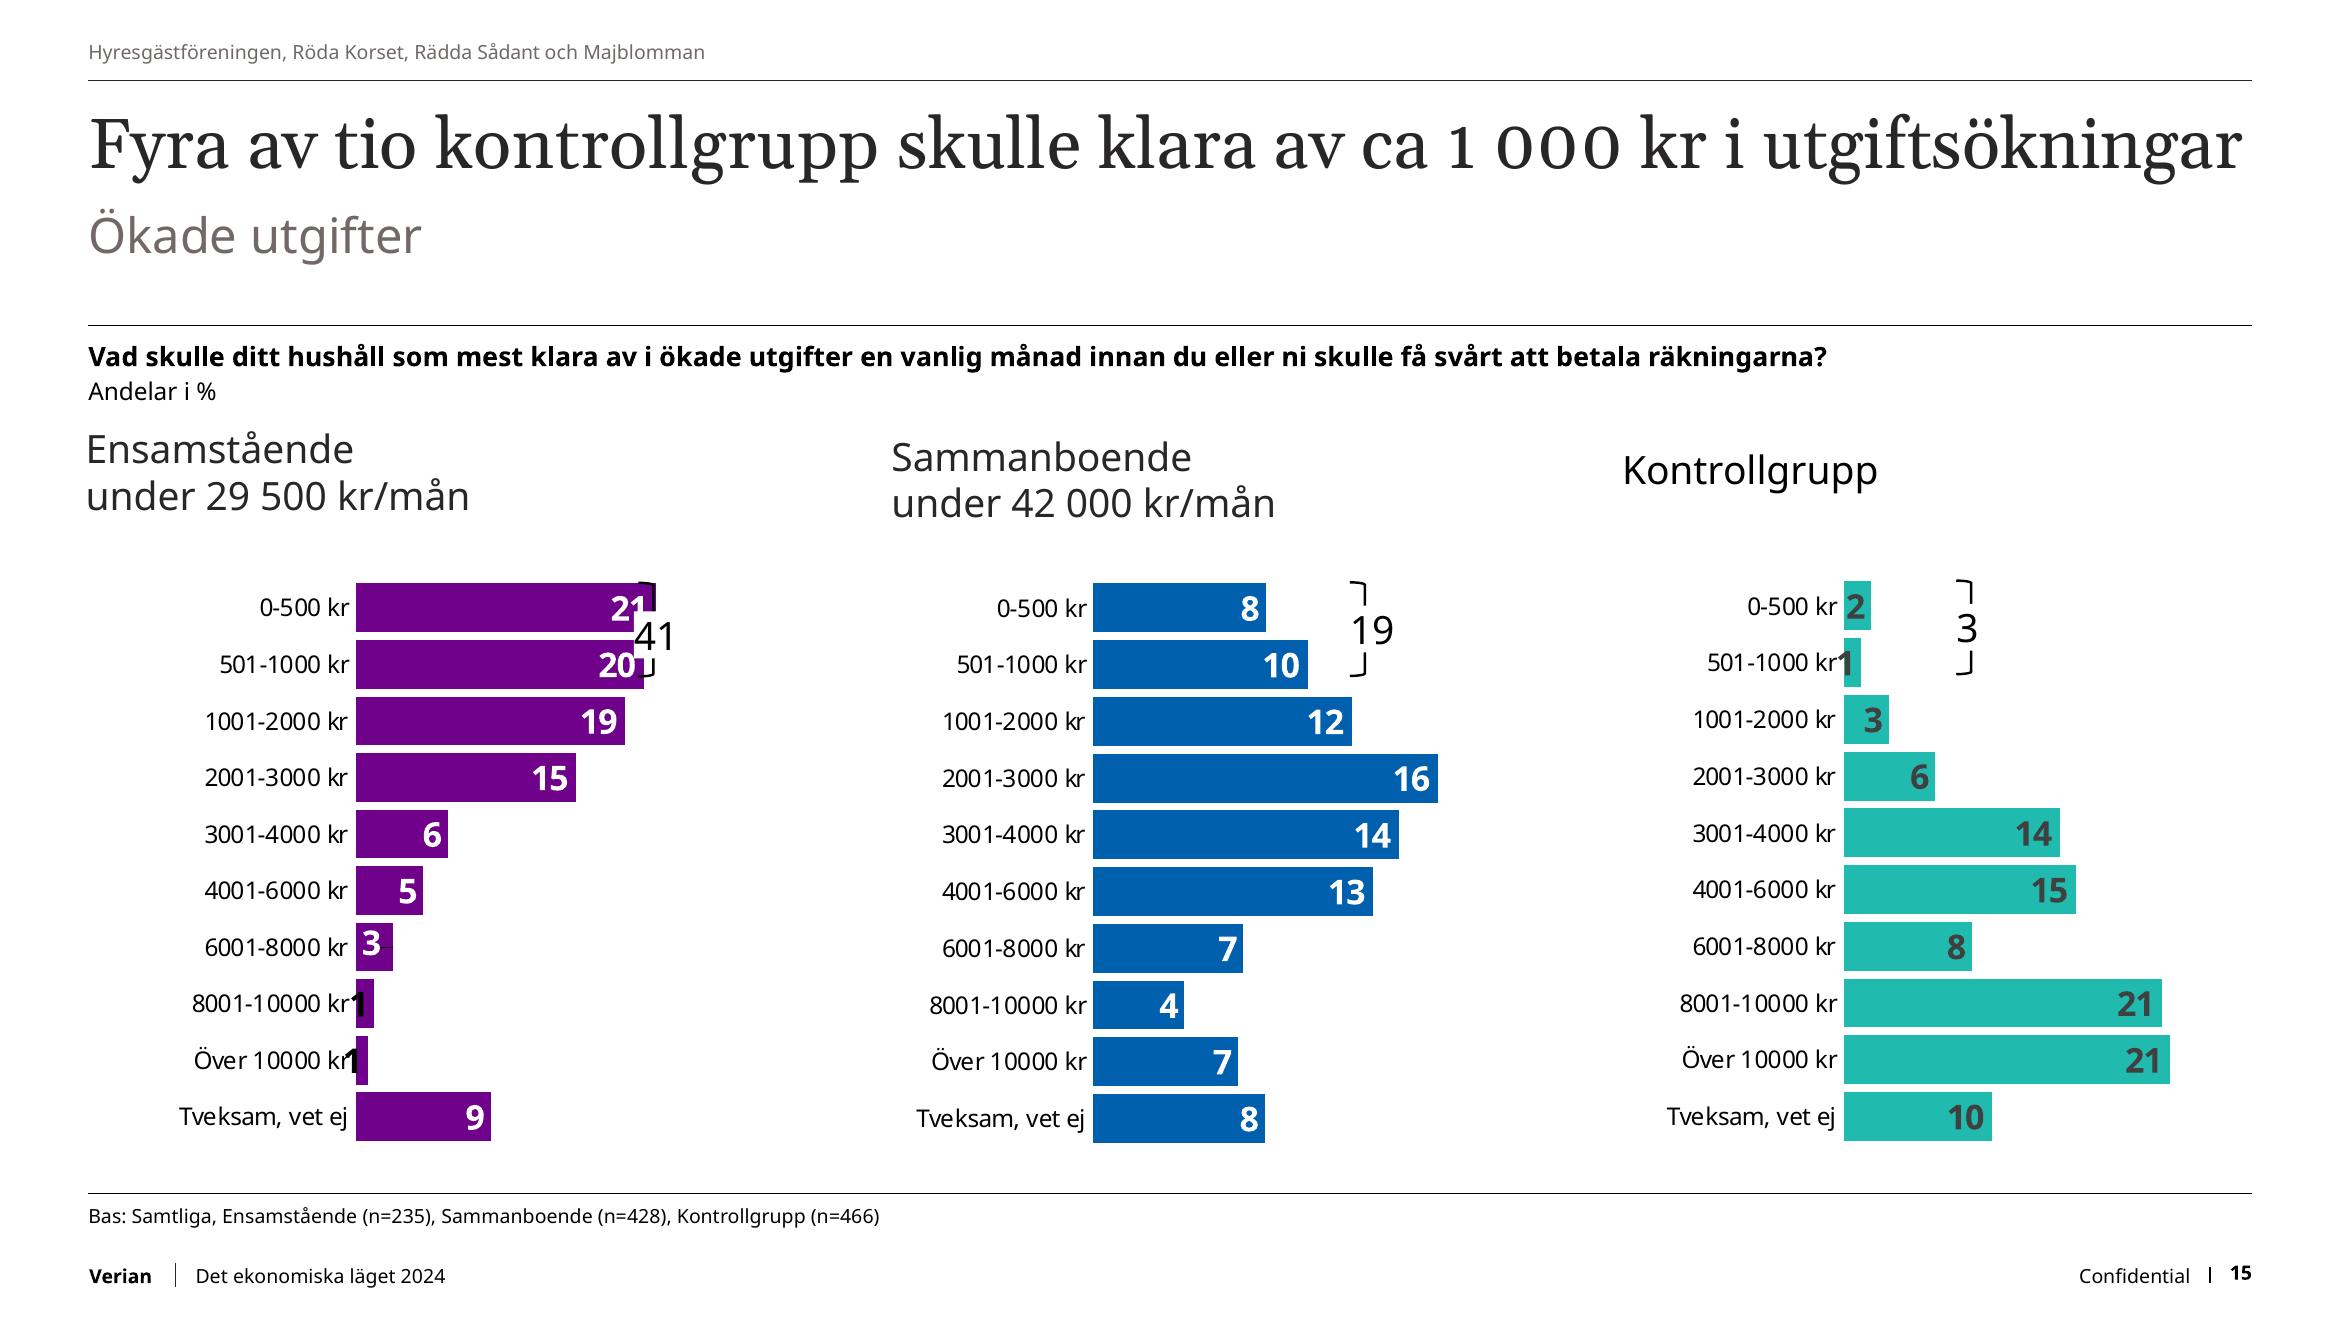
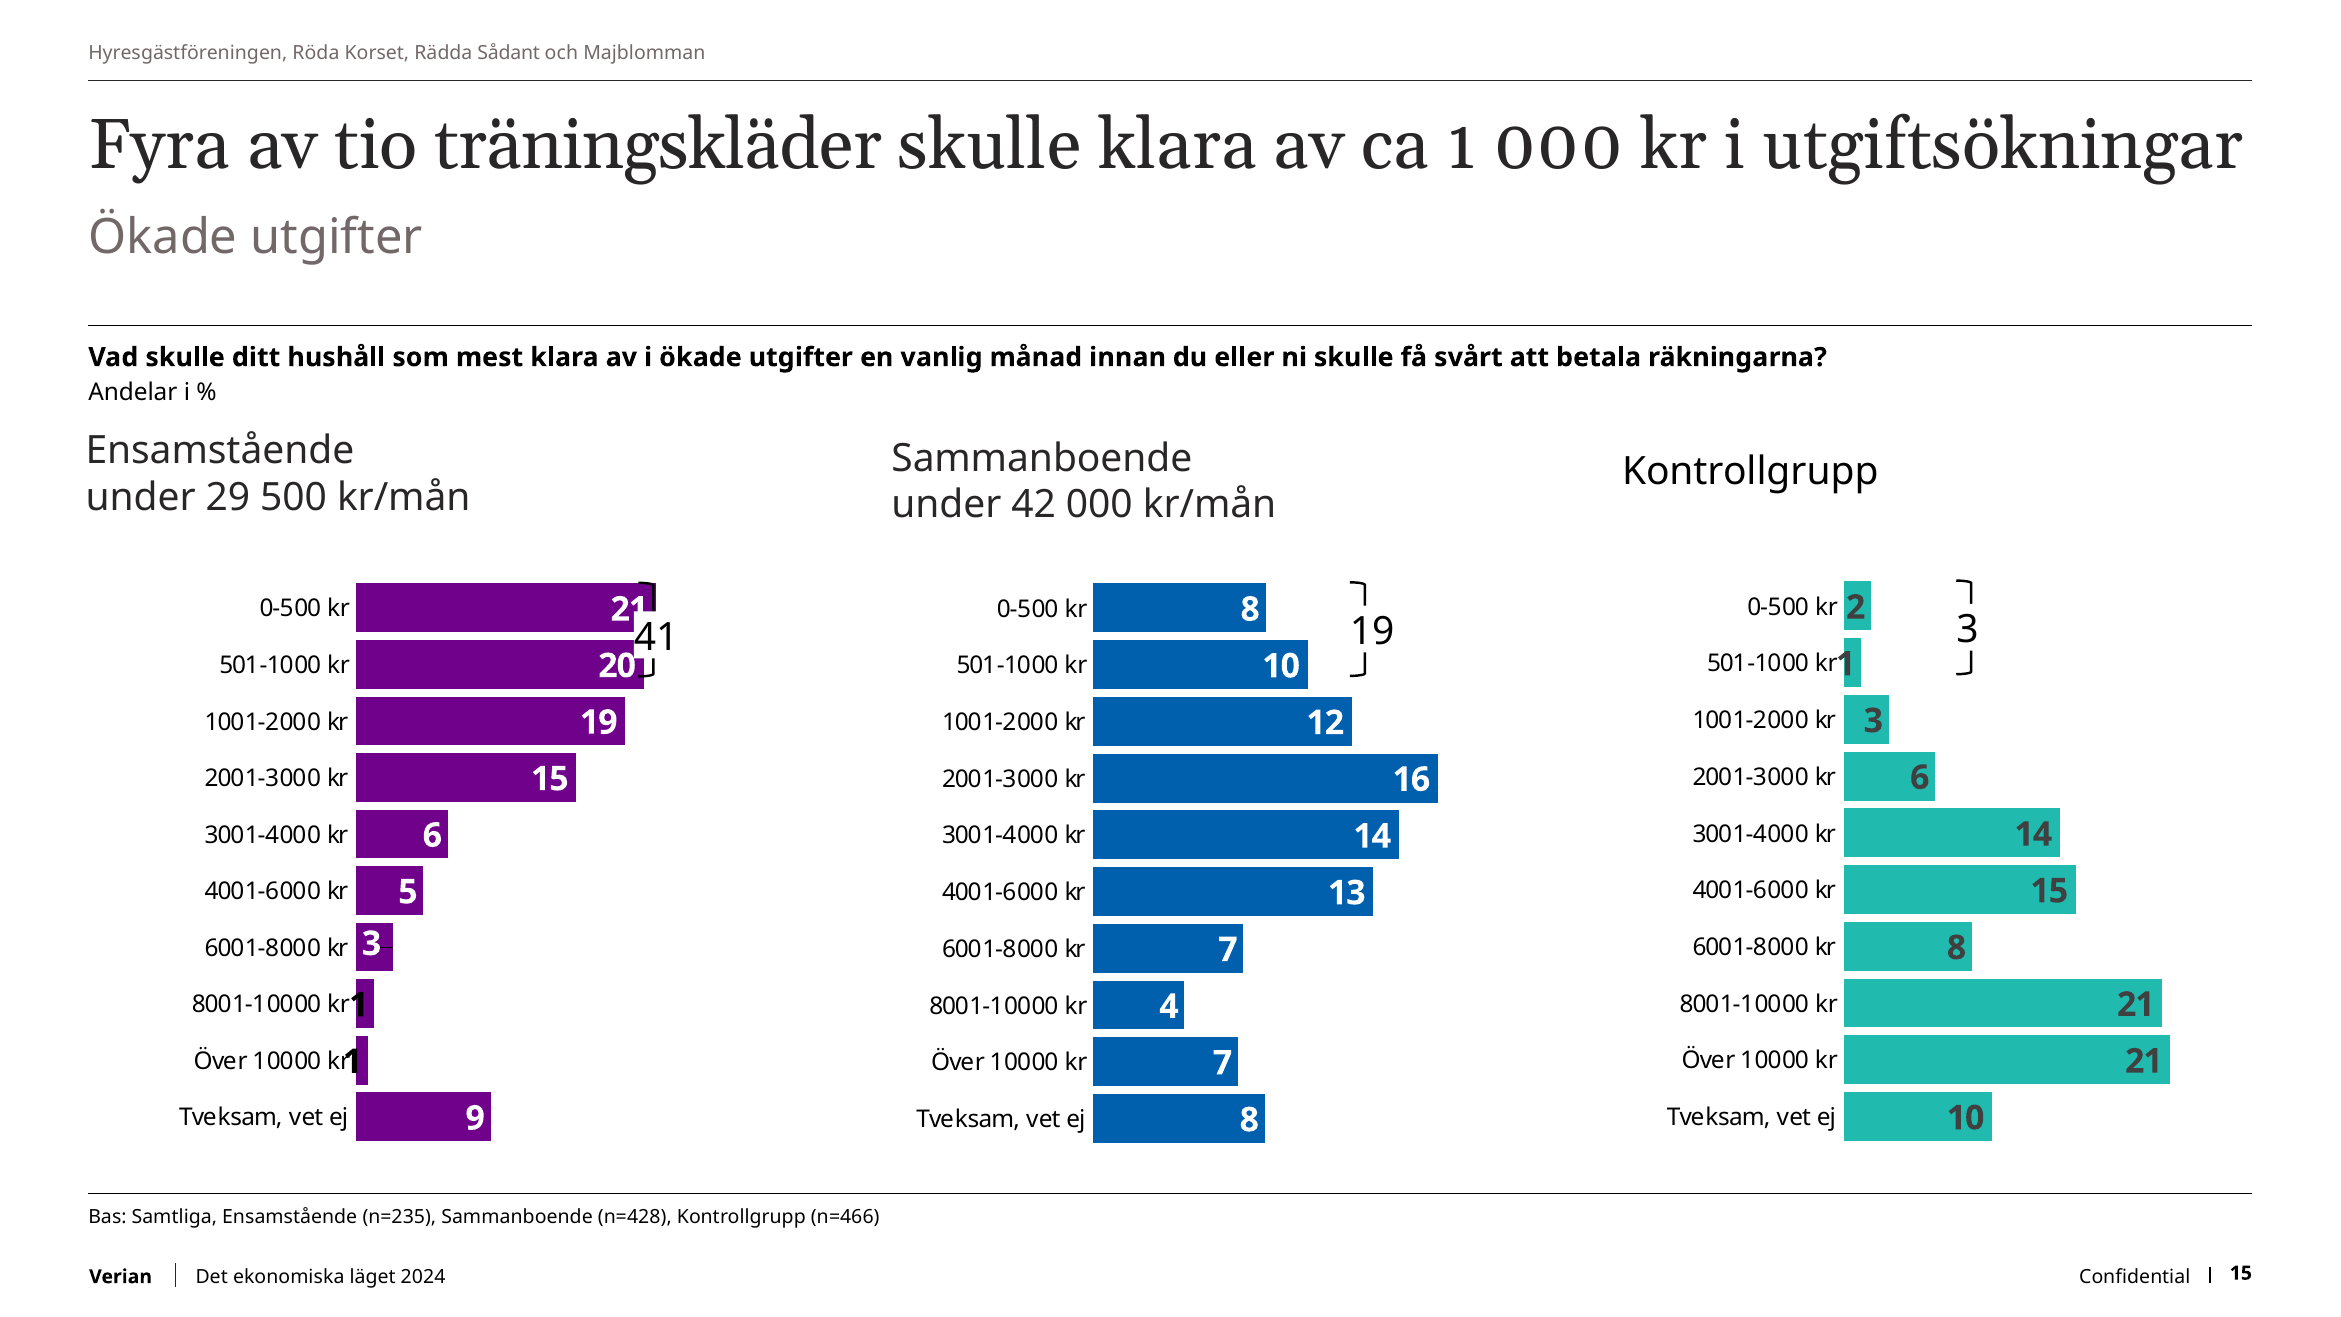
tio kontrollgrupp: kontrollgrupp -> träningskläder (658, 145)
